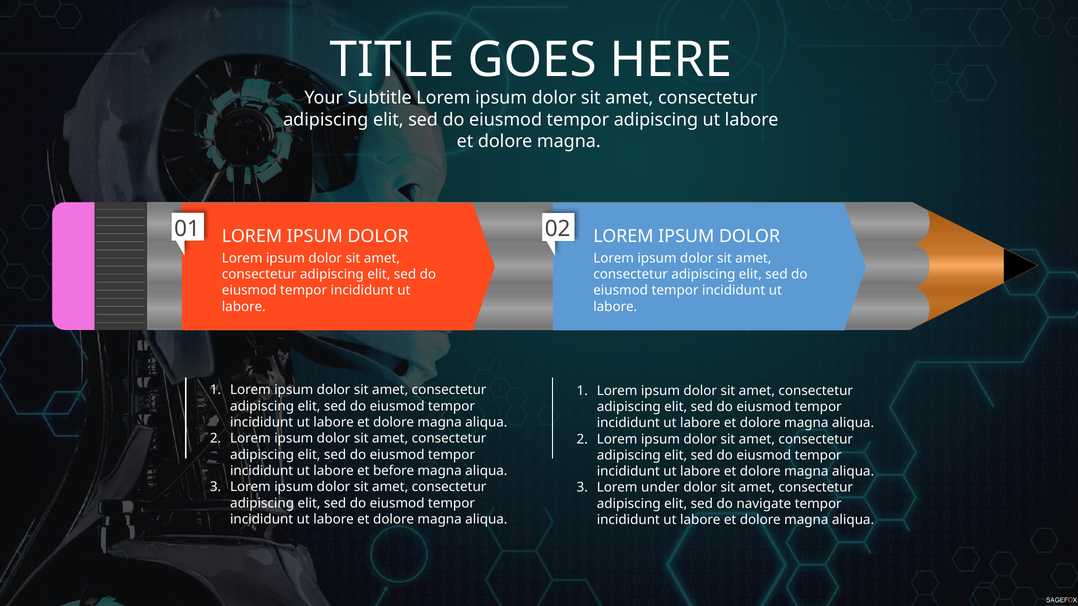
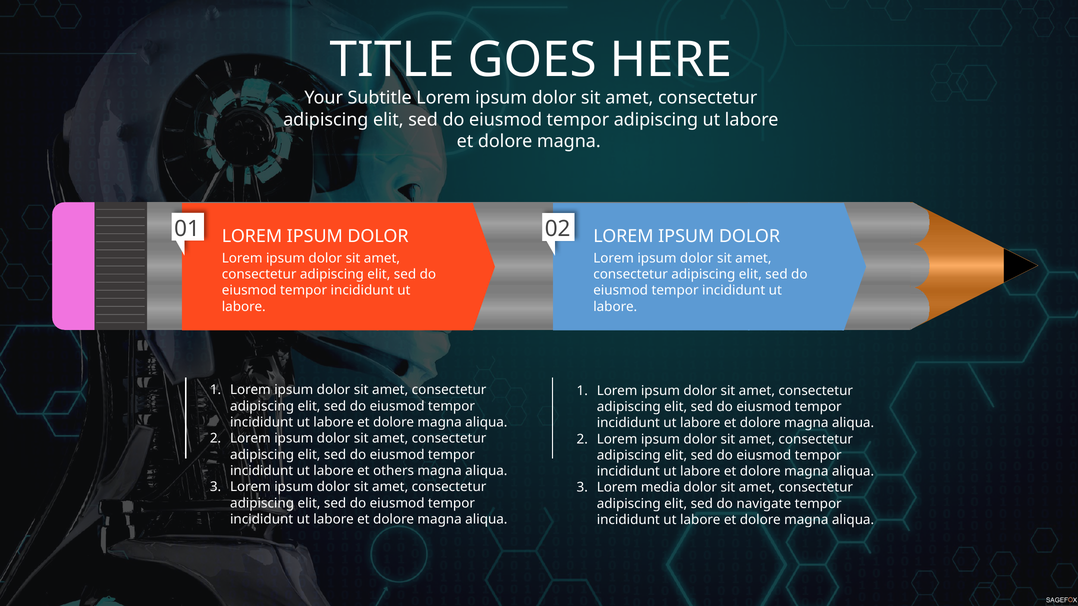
before: before -> others (394, 471)
under: under -> media (661, 488)
